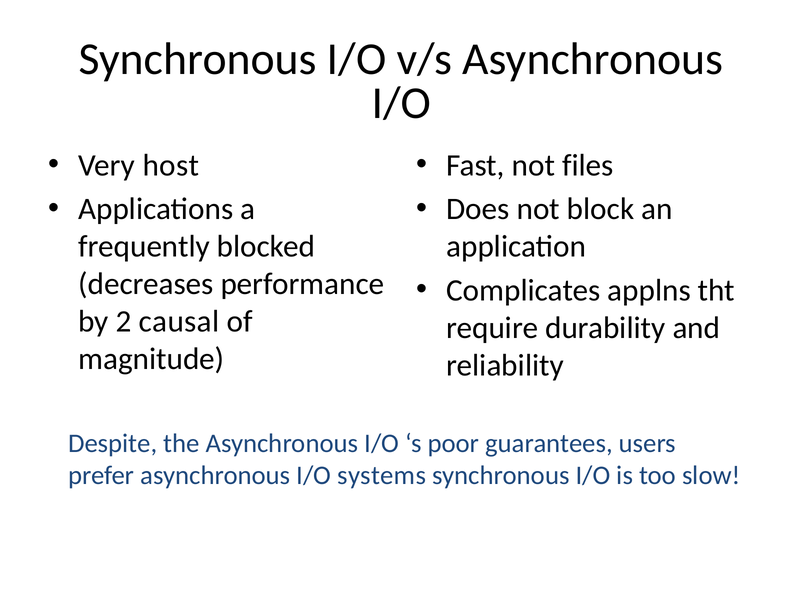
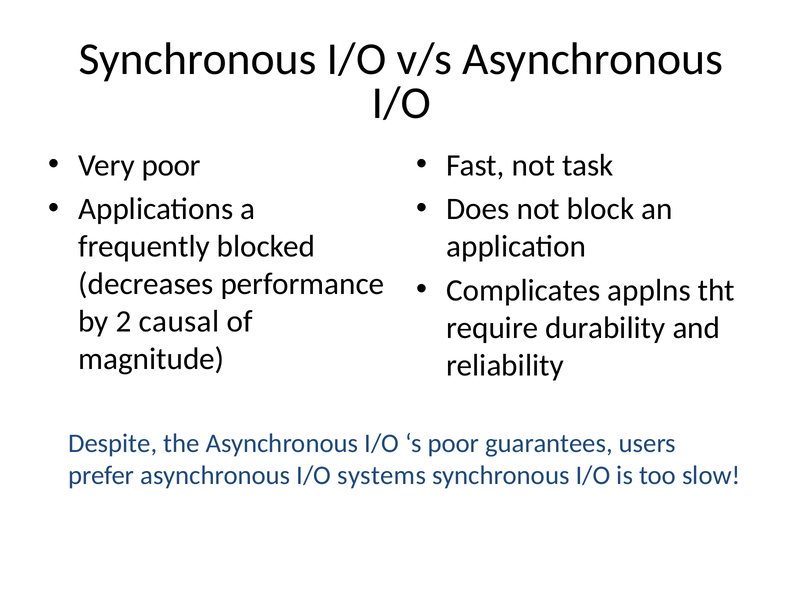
Very host: host -> poor (171, 165)
files: files -> task (588, 165)
